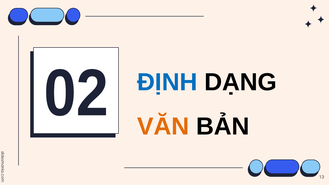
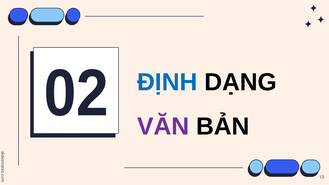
VĂN colour: orange -> purple (163, 127)
